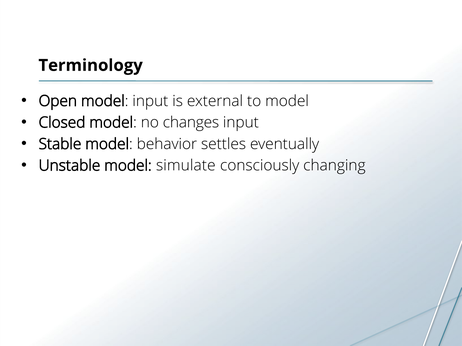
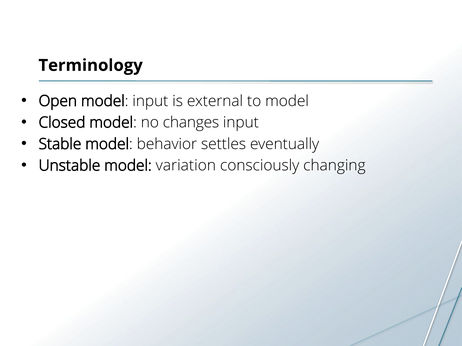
simulate: simulate -> variation (186, 166)
